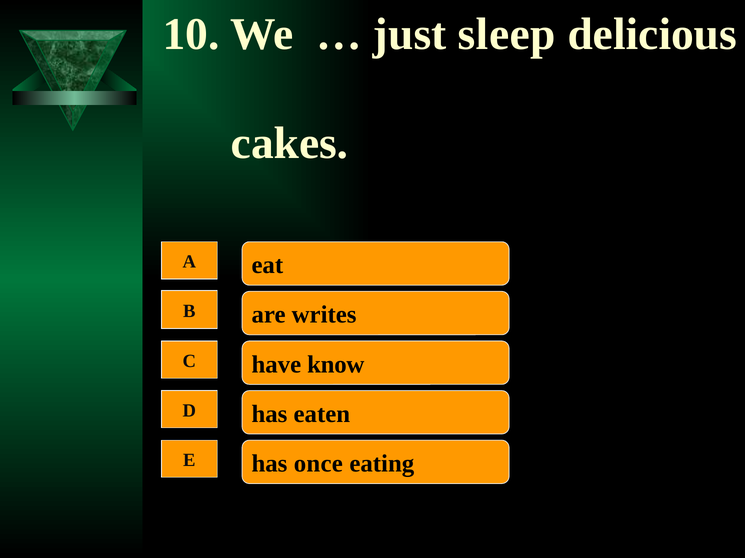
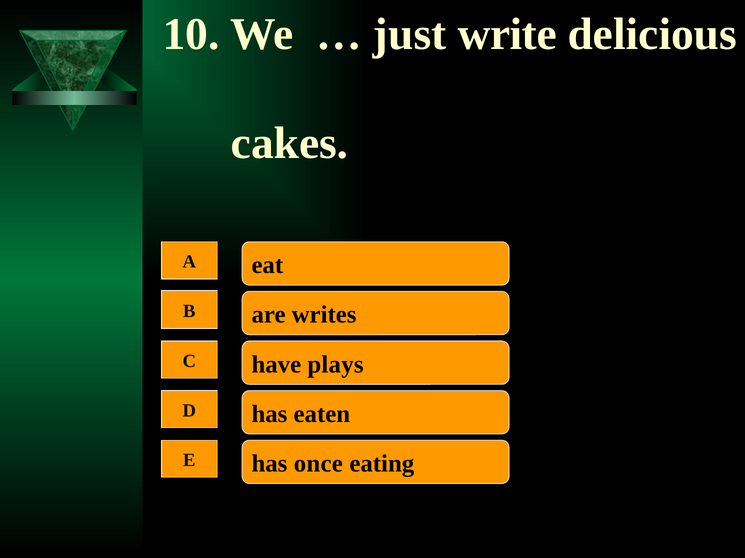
sleep: sleep -> write (507, 34)
know: know -> plays (336, 365)
